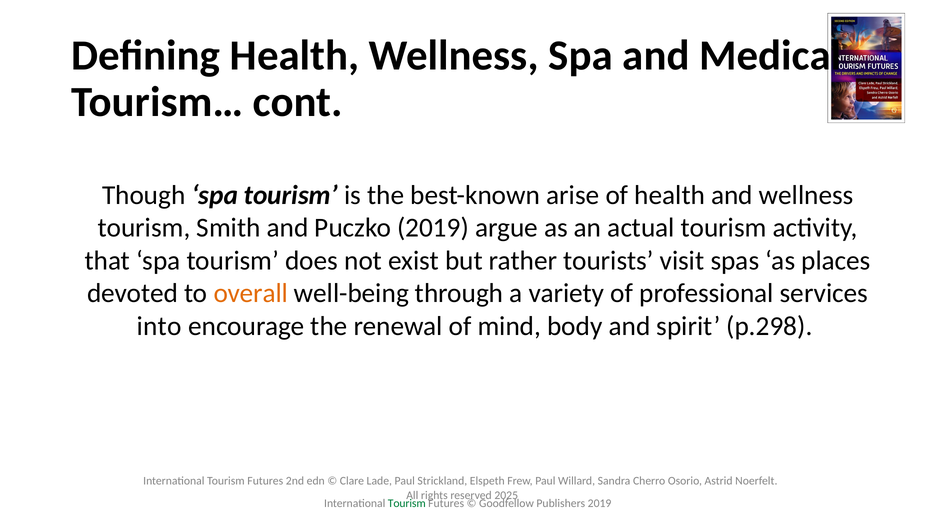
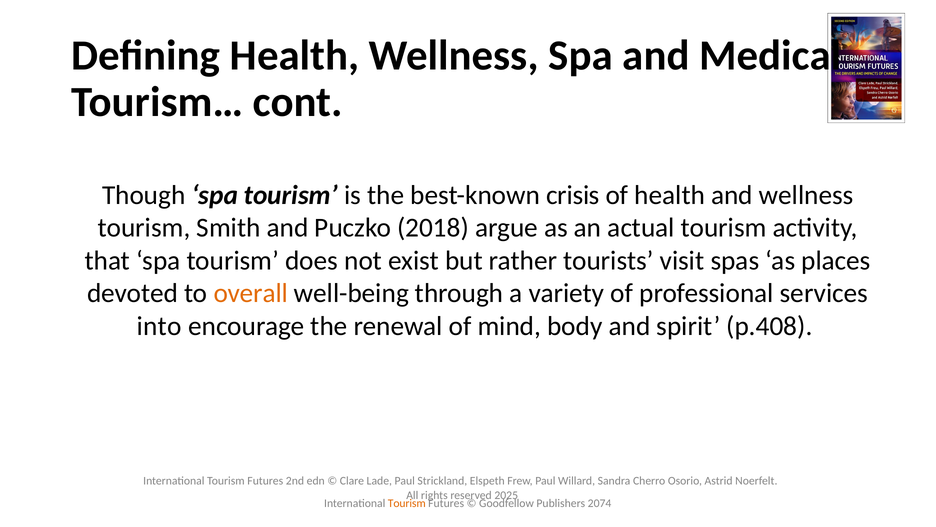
arise: arise -> crisis (573, 195)
Puczko 2019: 2019 -> 2018 (433, 228)
p.298: p.298 -> p.408 (769, 326)
Tourism colour: green -> orange (407, 503)
Publishers 2019: 2019 -> 2074 (600, 503)
